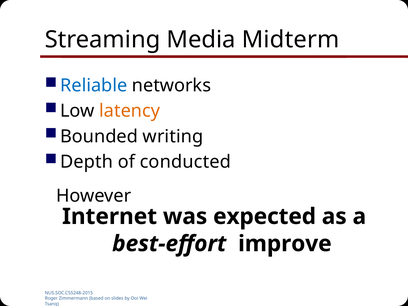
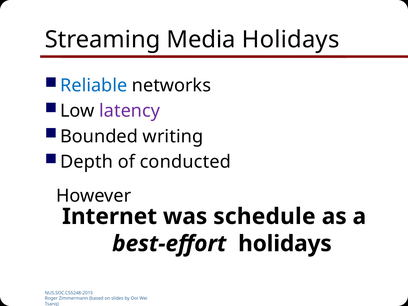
Media Midterm: Midterm -> Holidays (291, 40)
latency colour: orange -> purple (130, 111)
expected: expected -> schedule (264, 217)
best-effort improve: improve -> holidays (285, 244)
